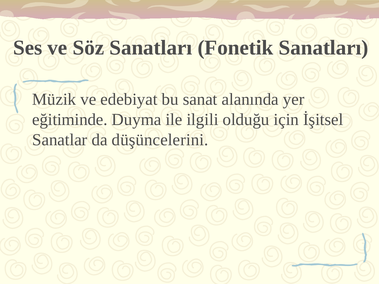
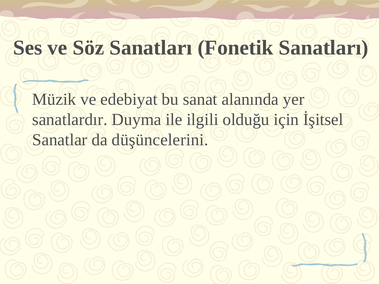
eğitiminde: eğitiminde -> sanatlardır (70, 120)
